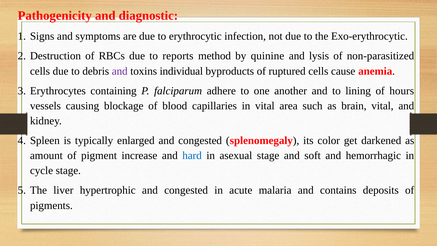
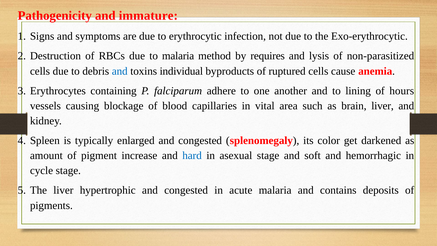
diagnostic: diagnostic -> immature (148, 16)
to reports: reports -> malaria (178, 56)
quinine: quinine -> requires (268, 56)
and colour: purple -> blue (120, 71)
brain vital: vital -> liver (383, 106)
